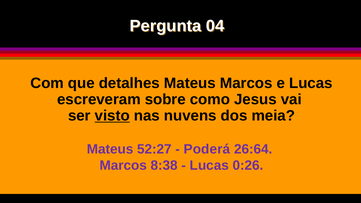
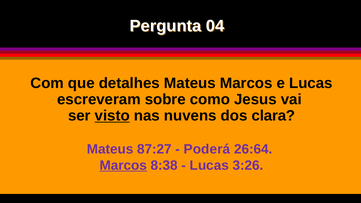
meia: meia -> clara (273, 116)
52:27: 52:27 -> 87:27 (154, 149)
Marcos underline: none -> present (123, 165)
0:26: 0:26 -> 3:26 (248, 165)
